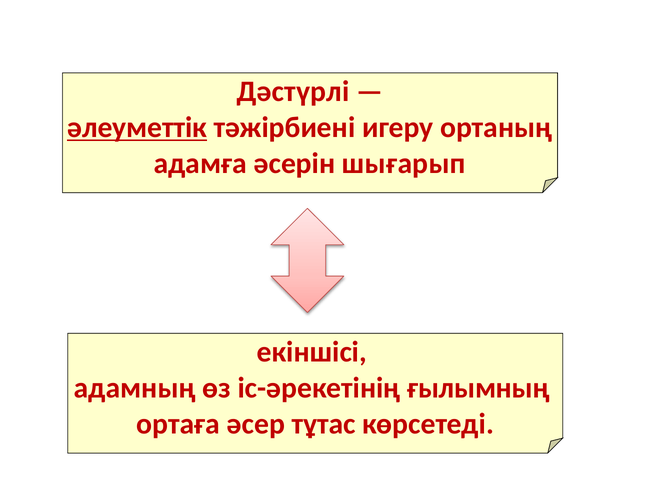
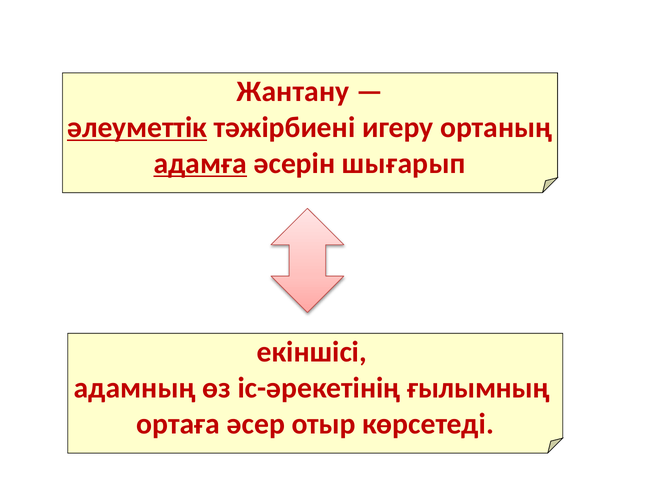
Дәстүрлі: Дәстүрлі -> Жантану (293, 92)
адамға underline: none -> present (200, 164)
тұтас: тұтас -> отыр (324, 424)
